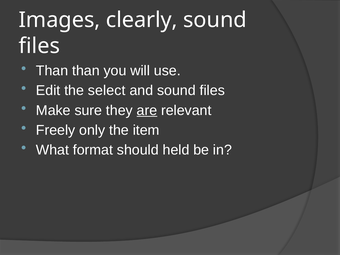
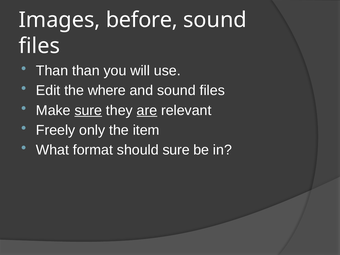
clearly: clearly -> before (142, 20)
select: select -> where (107, 90)
sure underline: none -> present (88, 110)
should held: held -> sure (176, 150)
